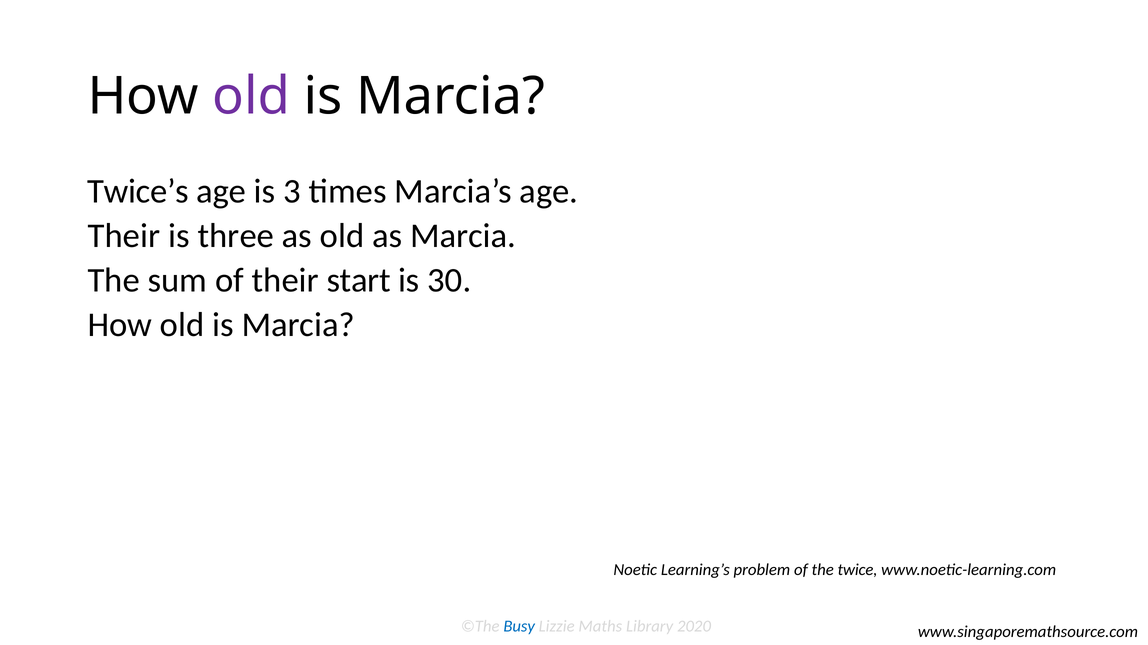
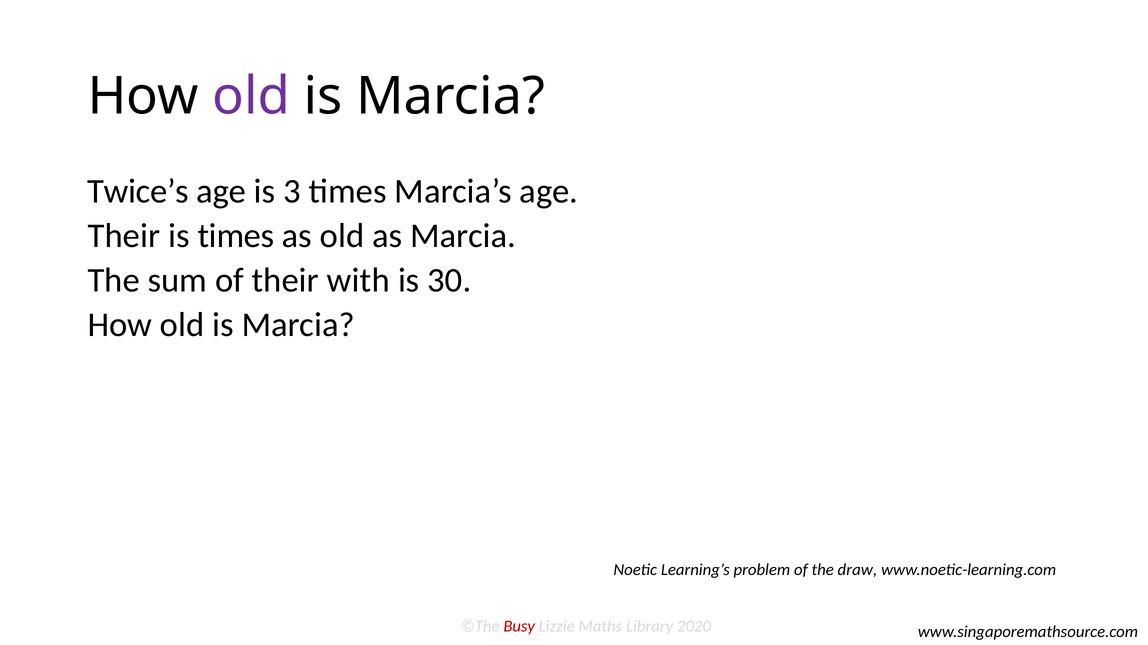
is three: three -> times (236, 236)
start: start -> with (358, 281)
twice: twice -> draw (857, 570)
Busy colour: blue -> red (519, 627)
